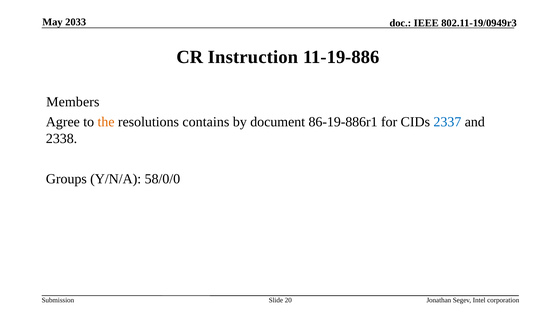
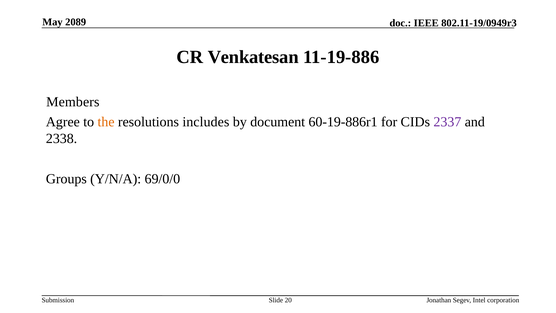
2033: 2033 -> 2089 (76, 22)
Instruction: Instruction -> Venkatesan (253, 57)
contains: contains -> includes (206, 122)
86-19-886r1: 86-19-886r1 -> 60-19-886r1 (343, 122)
2337 colour: blue -> purple (447, 122)
58/0/0: 58/0/0 -> 69/0/0 (162, 179)
